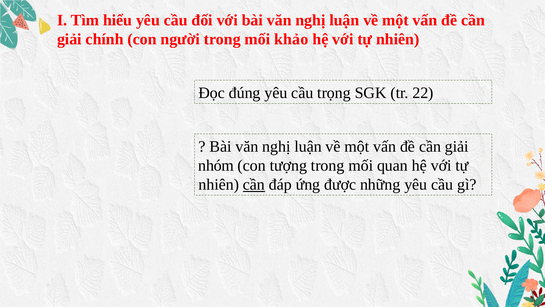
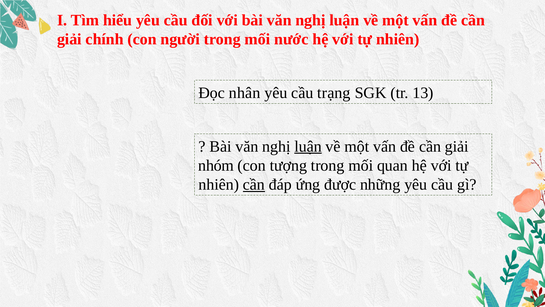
khảo: khảo -> nước (291, 39)
đúng: đúng -> nhân (245, 93)
trọng: trọng -> trạng (334, 93)
22: 22 -> 13 (423, 93)
luận underline: none -> present (308, 146)
